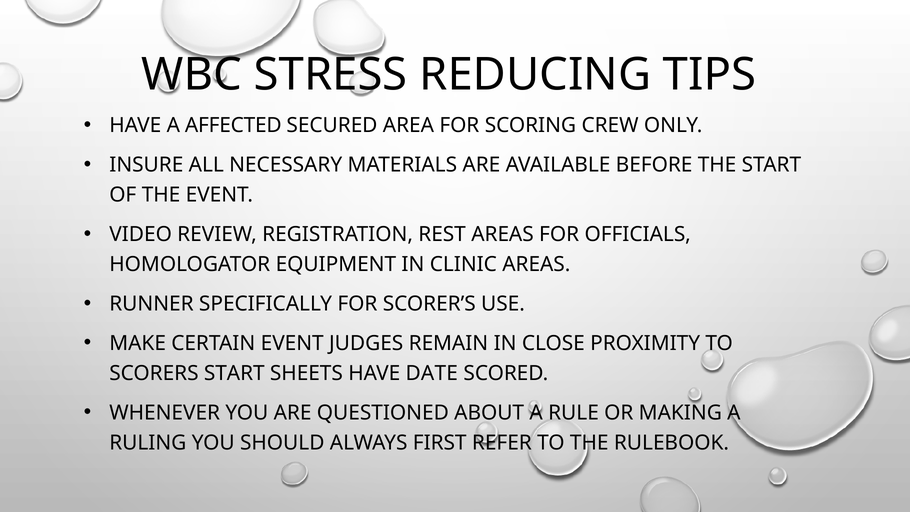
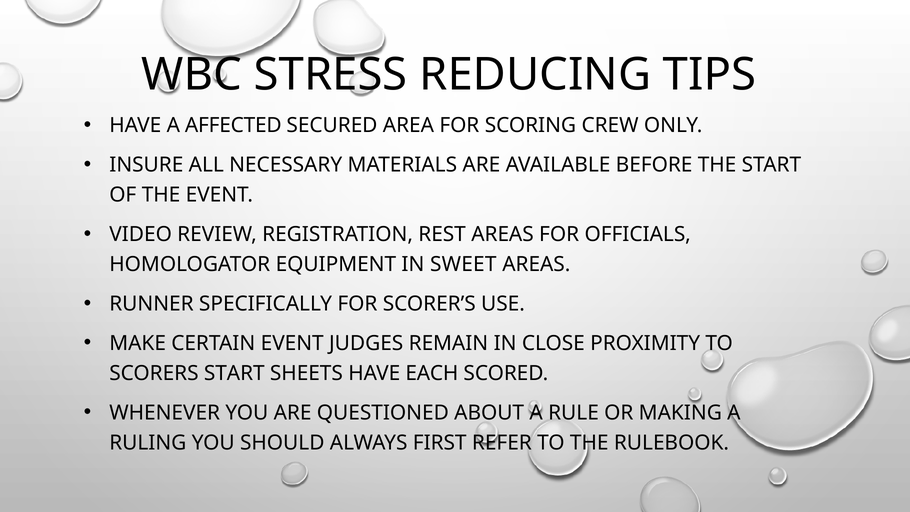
CLINIC: CLINIC -> SWEET (463, 264)
DATE: DATE -> EACH (432, 373)
